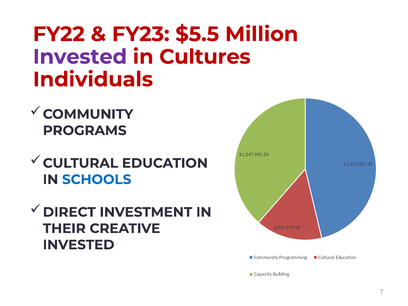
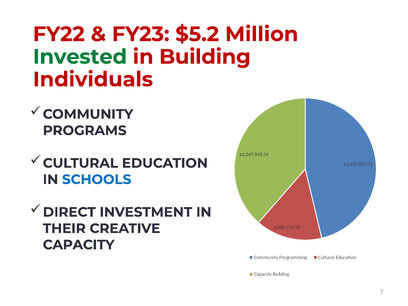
$5.5: $5.5 -> $5.2 (197, 34)
Invested colour: purple -> green (80, 57)
in Cultures: Cultures -> Building (205, 57)
INVESTED: INVESTED -> CAPACITY (79, 245)
